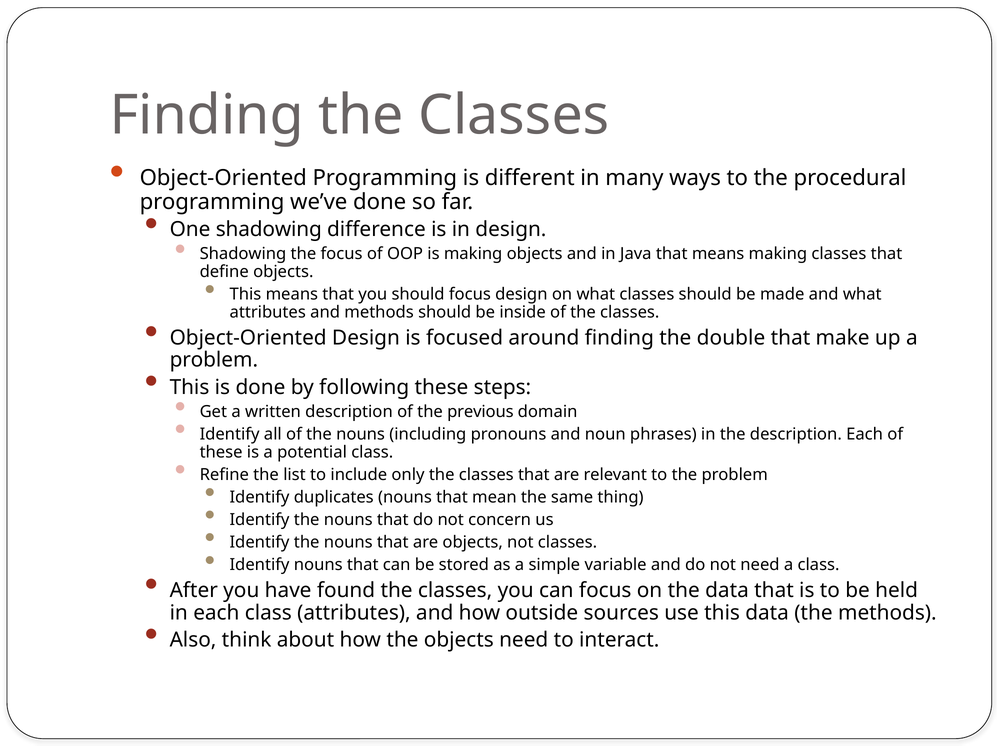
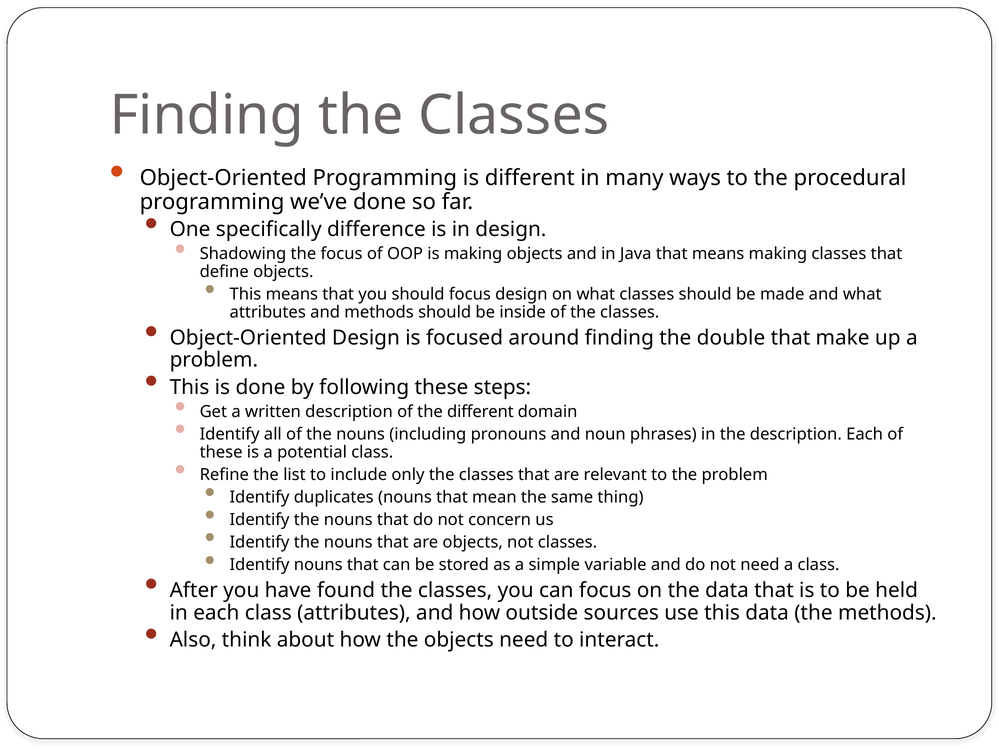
One shadowing: shadowing -> specifically (269, 230)
the previous: previous -> different (480, 412)
